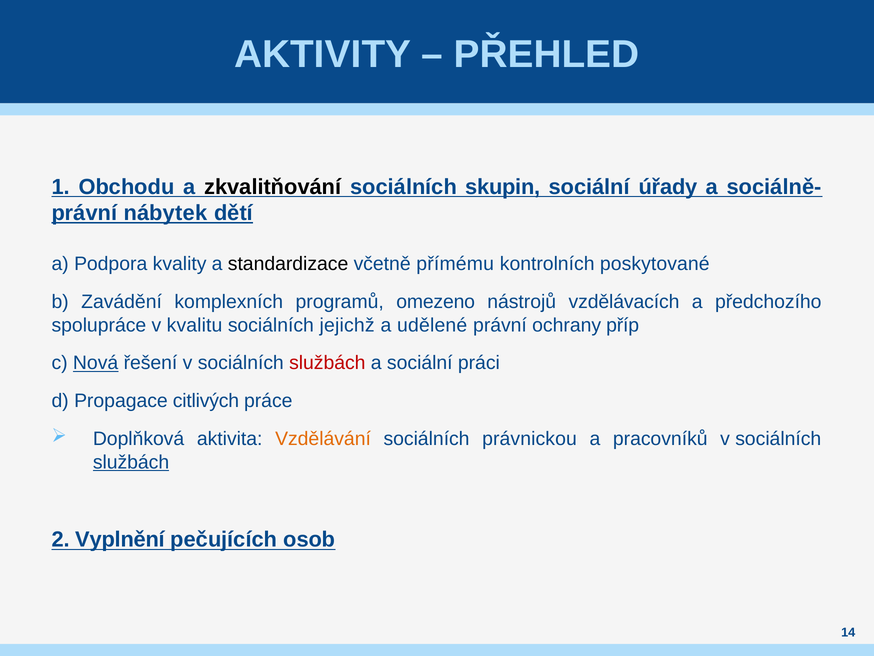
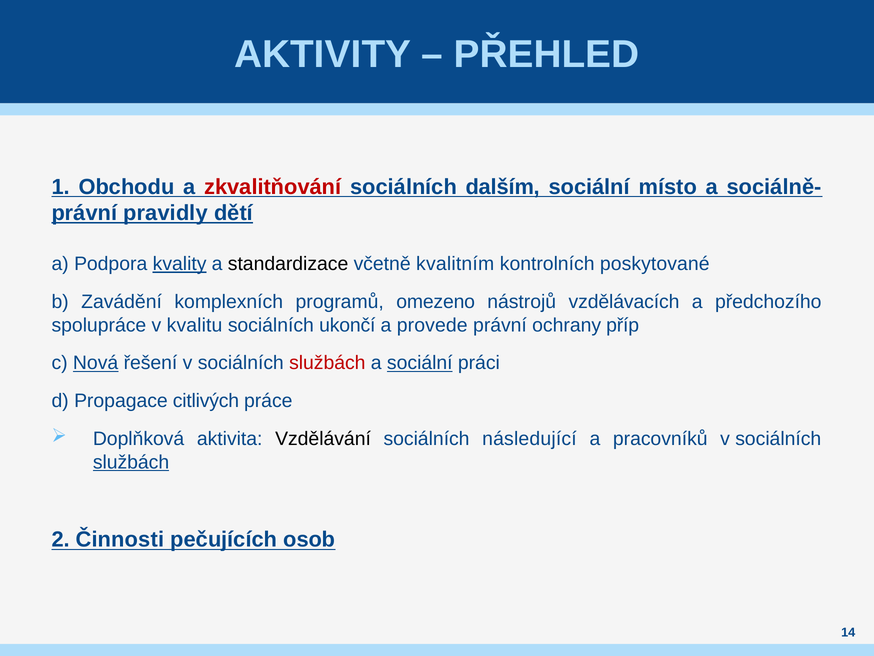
zkvalitňování colour: black -> red (273, 187)
skupin: skupin -> dalším (503, 187)
úřady: úřady -> místo (668, 187)
nábytek: nábytek -> pravidly (165, 213)
kvality underline: none -> present (180, 264)
přímému: přímému -> kvalitním (455, 264)
jejichž: jejichž -> ukončí (347, 325)
udělené: udělené -> provede (432, 325)
sociální underline: none -> present (420, 363)
Vzdělávání colour: orange -> black (323, 439)
právnickou: právnickou -> následující (529, 439)
Vyplnění: Vyplnění -> Činnosti (120, 539)
